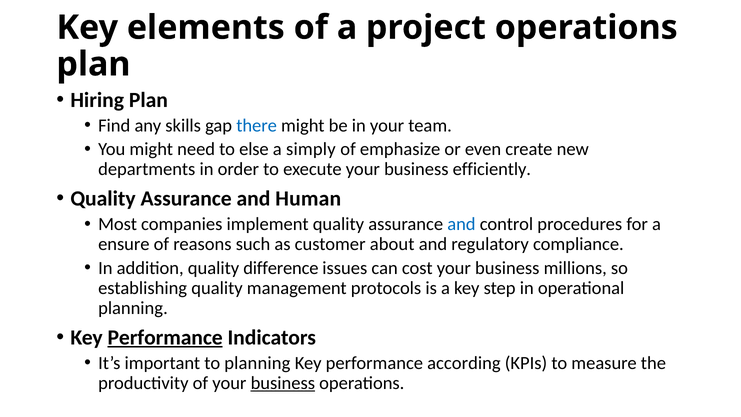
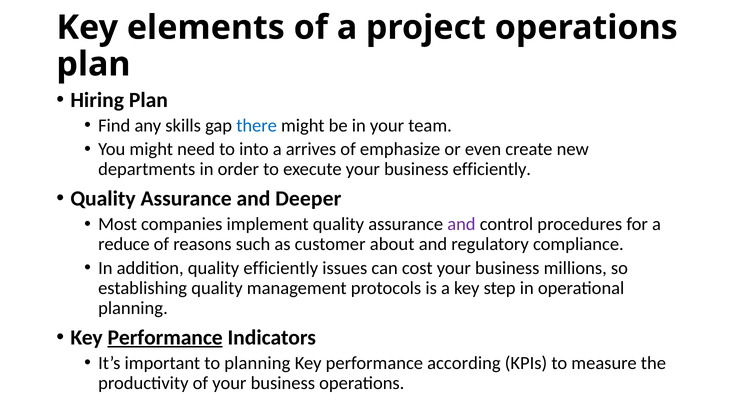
else: else -> into (254, 149)
simply: simply -> arrives (311, 149)
Human: Human -> Deeper (308, 199)
and colour: blue -> purple (461, 224)
ensure: ensure -> reduce (124, 244)
quality difference: difference -> efficiently (281, 268)
business underline: present -> none (283, 383)
